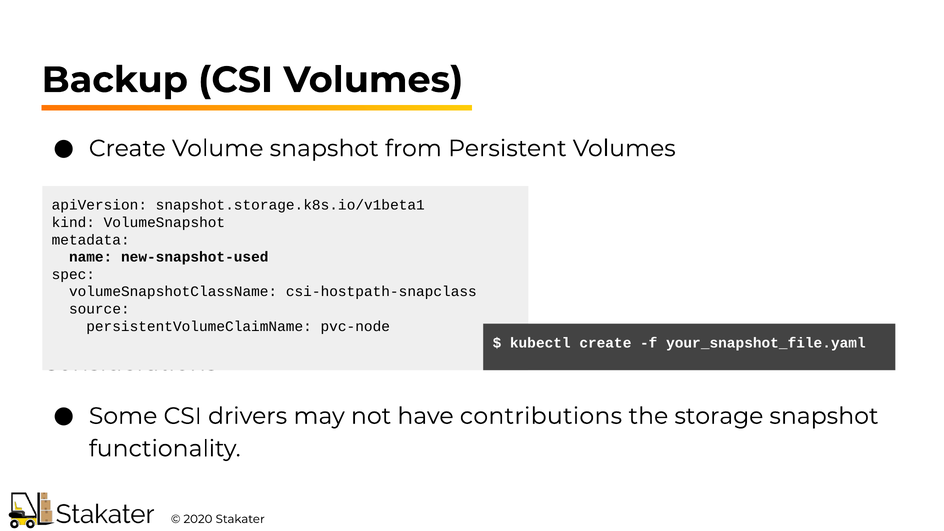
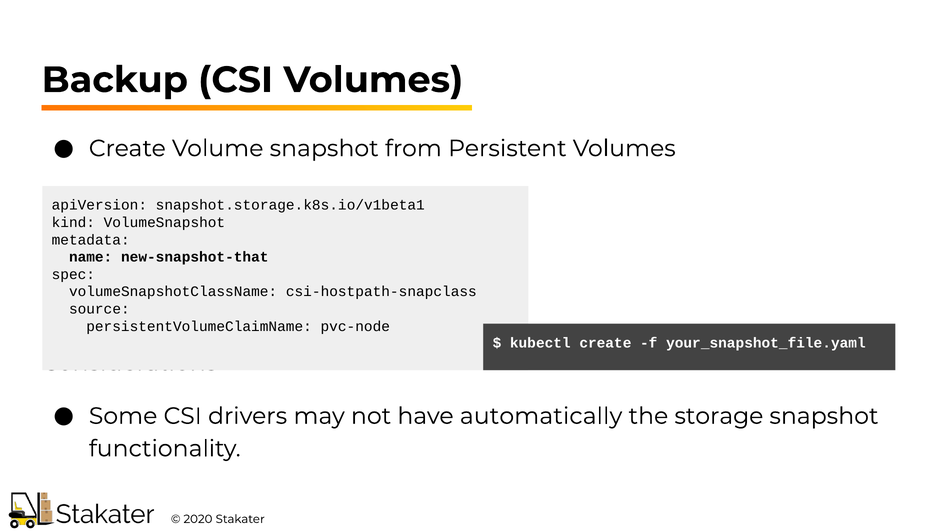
new-snapshot-used: new-snapshot-used -> new-snapshot-that (195, 257)
contributions: contributions -> automatically (541, 416)
